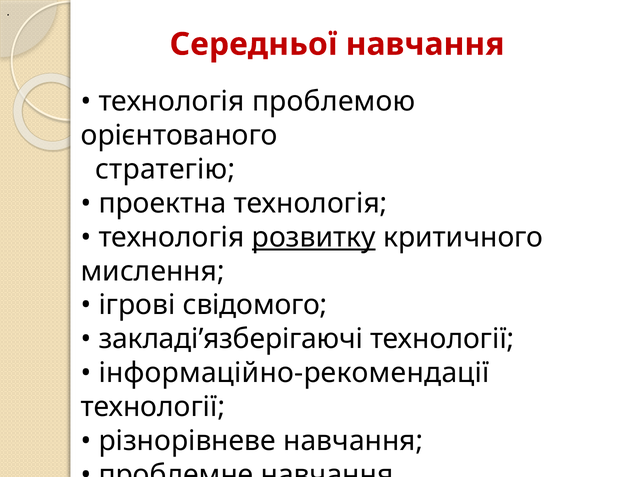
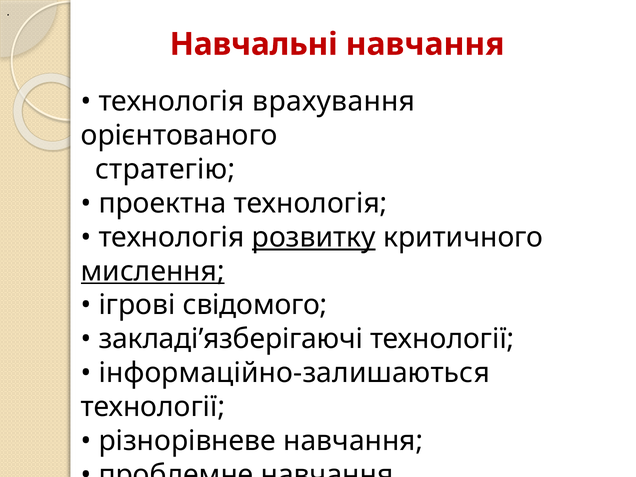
Середньої: Середньої -> Навчальні (254, 44)
проблемою: проблемою -> врахування (334, 102)
мислення underline: none -> present (153, 271)
інформаційно-рекомендації: інформаційно-рекомендації -> інформаційно-залишаються (294, 373)
